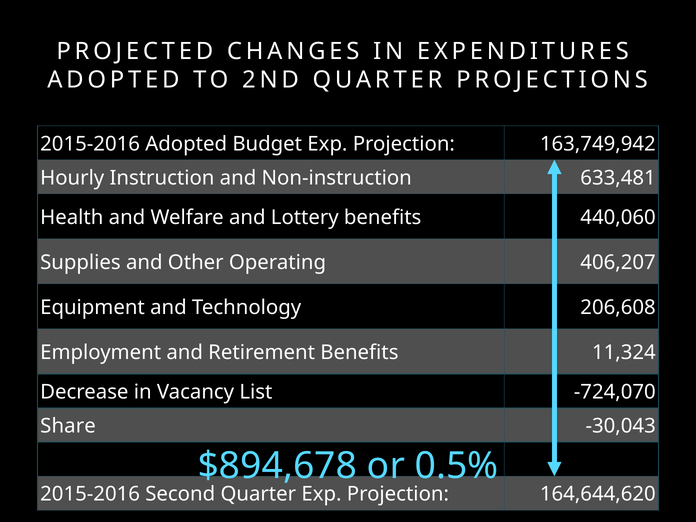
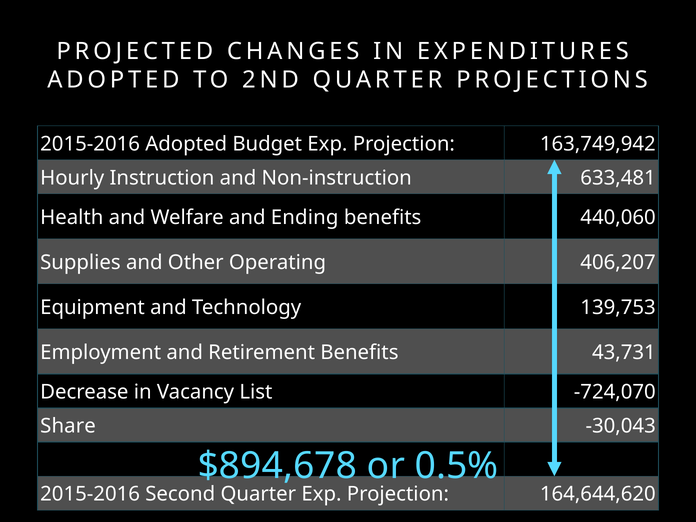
Lottery: Lottery -> Ending (305, 217)
206,608: 206,608 -> 139,753 (618, 308)
11,324: 11,324 -> 43,731 (624, 353)
